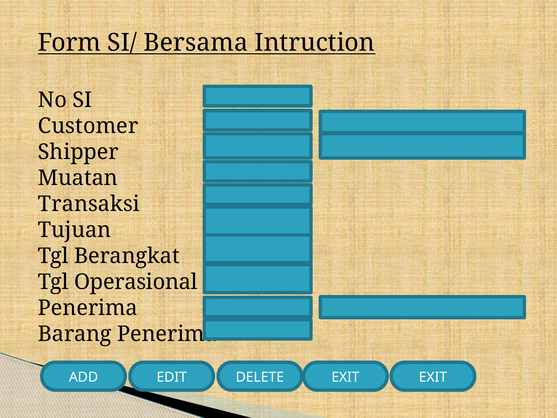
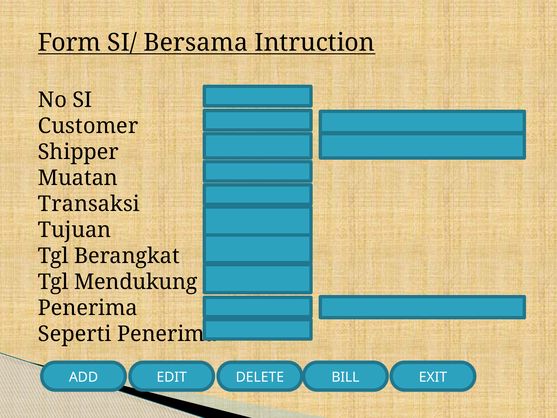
Operasional: Operasional -> Mendukung (136, 282)
Barang: Barang -> Seperti (75, 334)
DELETE EXIT: EXIT -> BILL (345, 377)
